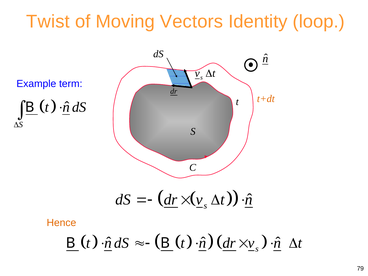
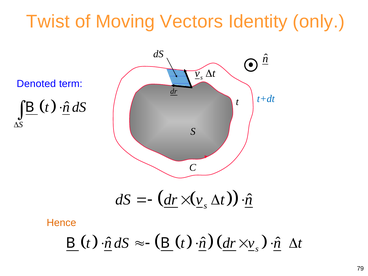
loop: loop -> only (319, 22)
Example: Example -> Denoted (36, 84)
t+dt colour: orange -> blue (266, 99)
